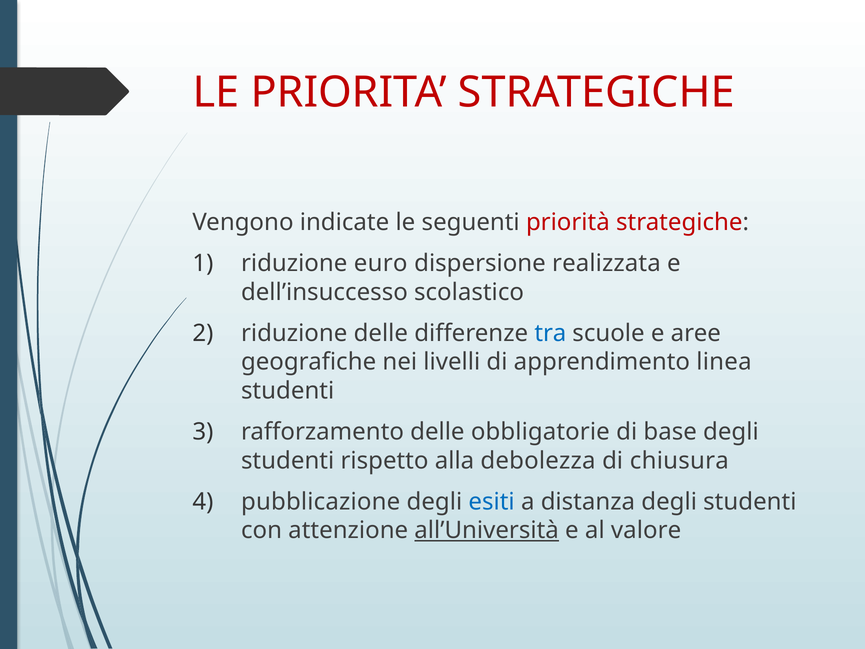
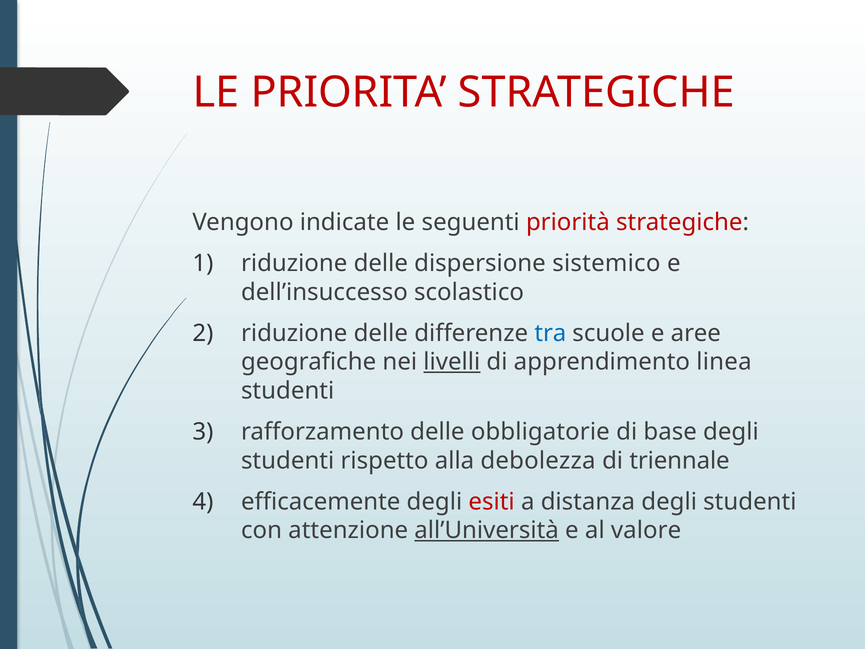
euro: euro -> delle (381, 263)
realizzata: realizzata -> sistemico (606, 263)
livelli underline: none -> present (452, 362)
chiusura: chiusura -> triennale (680, 461)
pubblicazione: pubblicazione -> efficacemente (321, 501)
esiti colour: blue -> red (492, 501)
